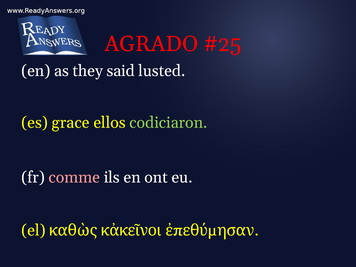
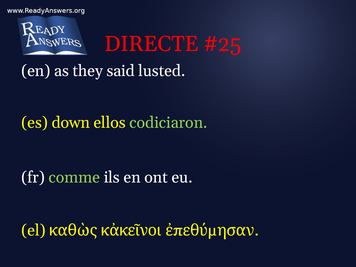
AGRADO: AGRADO -> DIRECTE (152, 44)
grace: grace -> down (71, 123)
comme colour: pink -> light green (74, 177)
